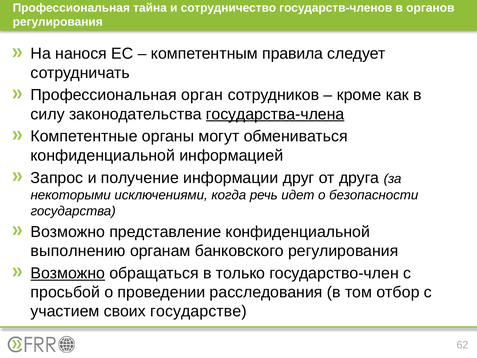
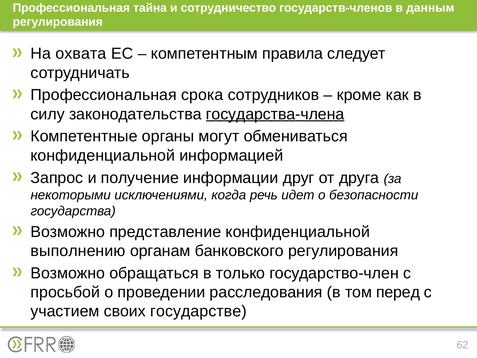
органов: органов -> данным (430, 8)
нанося: нанося -> охвата (81, 54)
орган: орган -> срока (202, 95)
Возможно underline: present -> none (68, 273)
отбор: отбор -> перед (398, 292)
